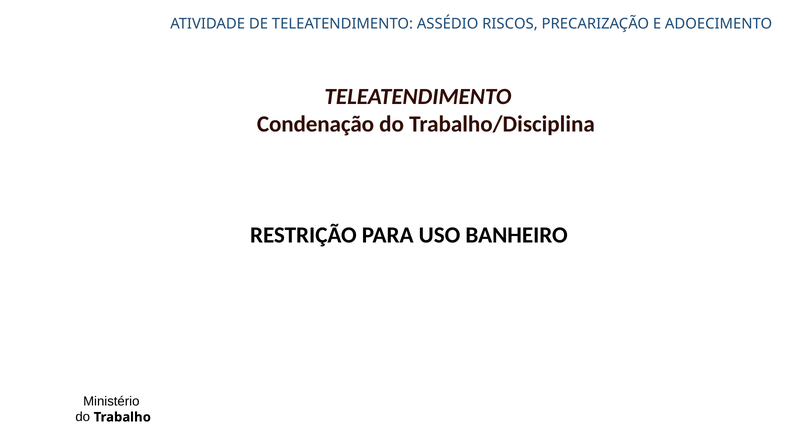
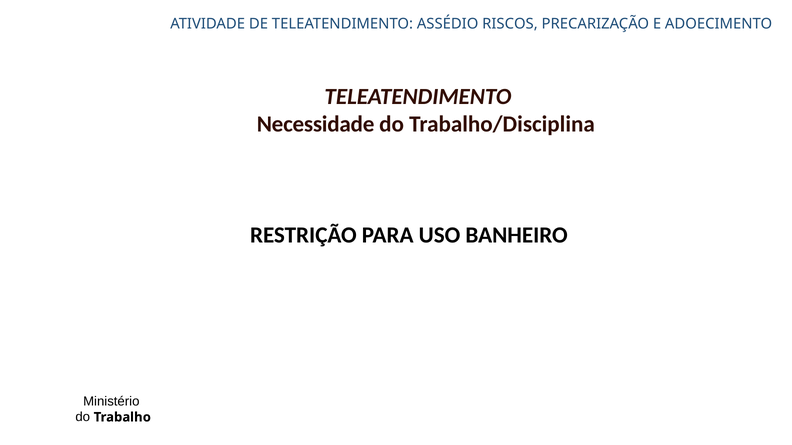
Condenação: Condenação -> Necessidade (316, 124)
